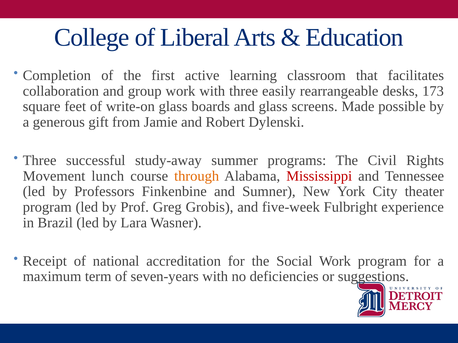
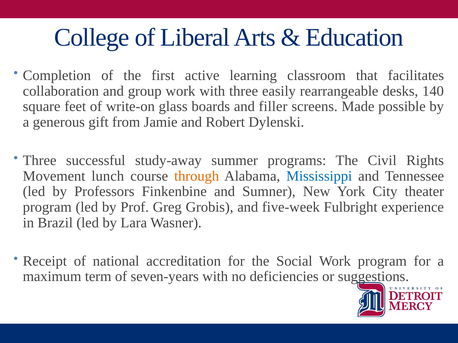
173: 173 -> 140 (433, 91)
and glass: glass -> filler (273, 107)
Mississippi colour: red -> blue (319, 176)
